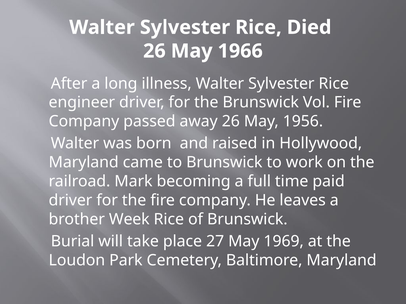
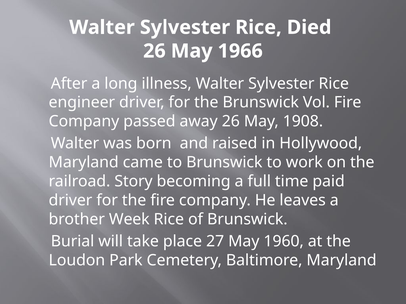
1956: 1956 -> 1908 (303, 122)
Mark: Mark -> Story (134, 182)
1969: 1969 -> 1960 (284, 242)
